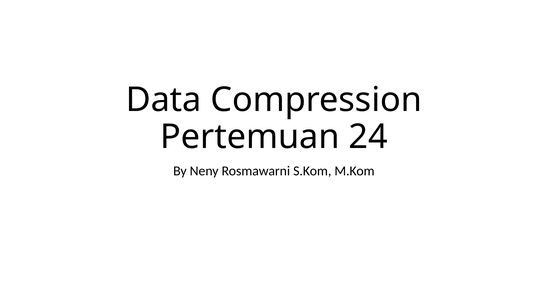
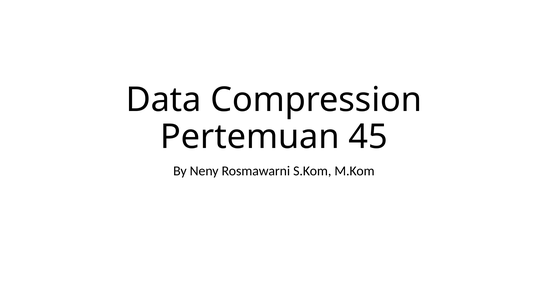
24: 24 -> 45 (368, 137)
